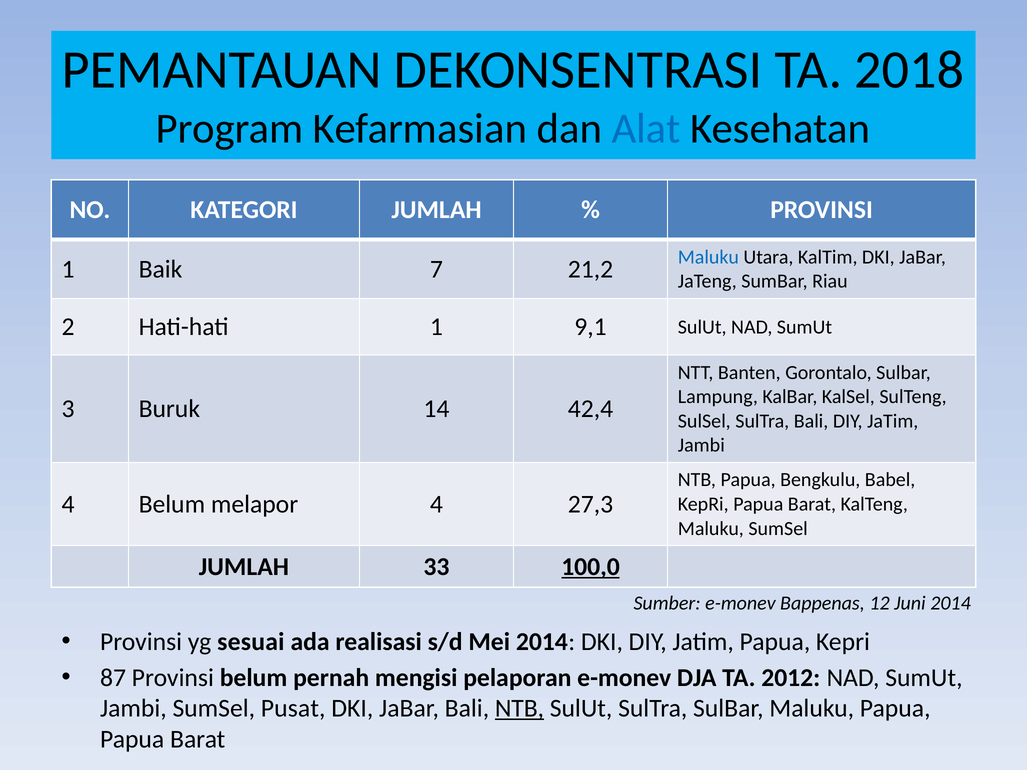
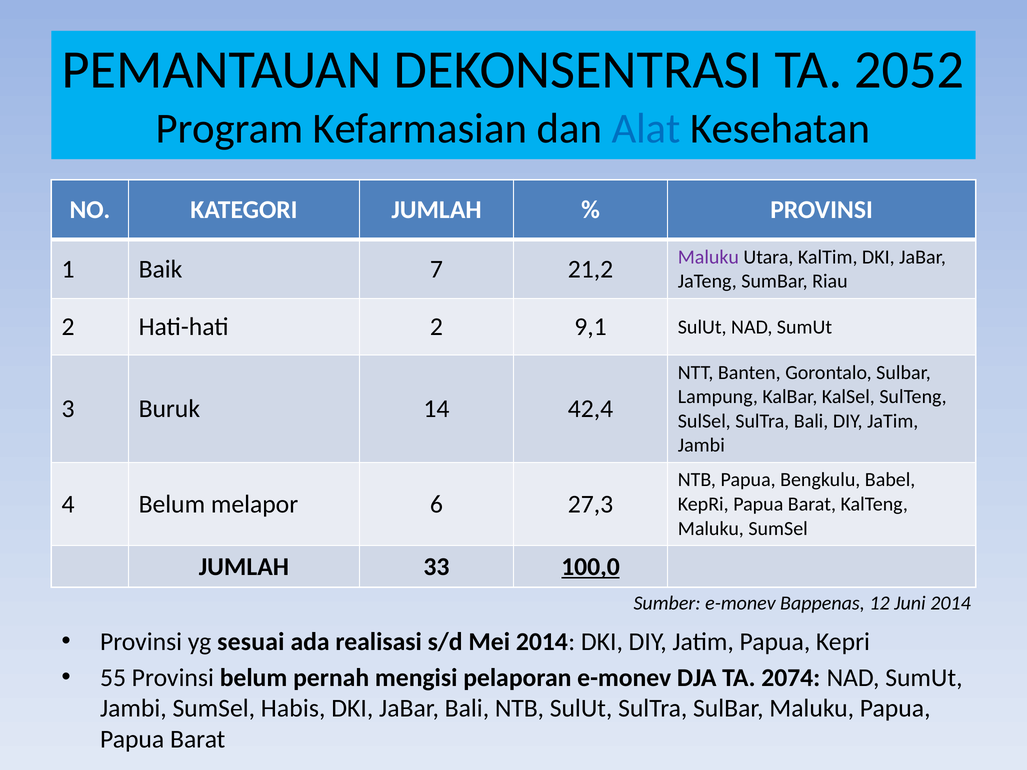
2018: 2018 -> 2052 (909, 70)
Maluku colour: blue -> purple (708, 257)
Hati-hati 1: 1 -> 2 (436, 327)
melapor 4: 4 -> 6 (436, 504)
87: 87 -> 55 (113, 678)
2012: 2012 -> 2074 (791, 678)
Pusat: Pusat -> Habis (293, 709)
NTB underline: present -> none (519, 709)
